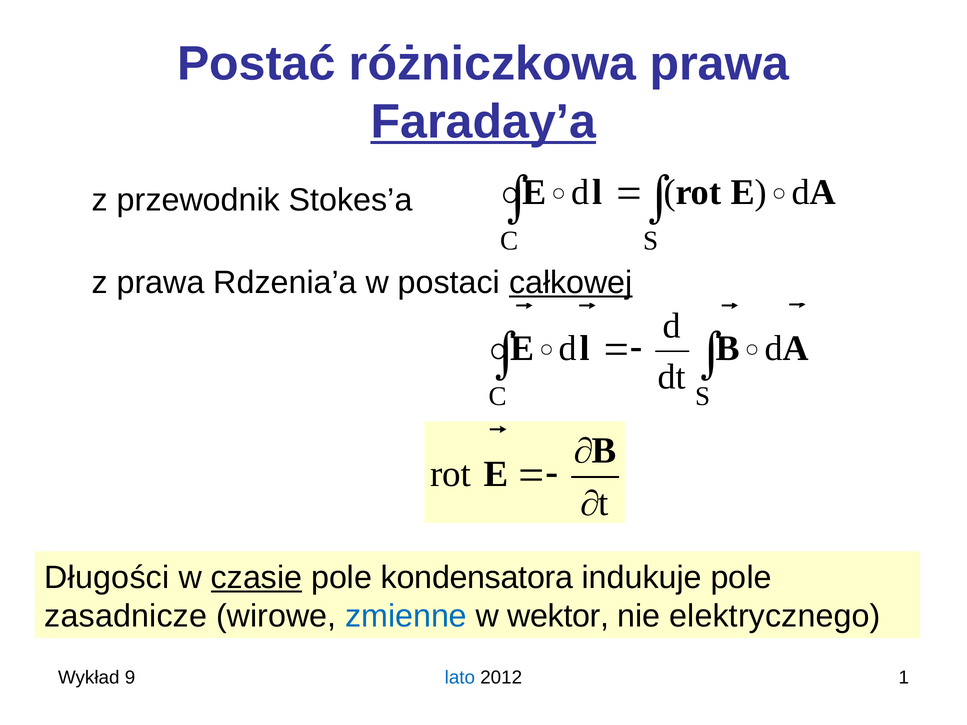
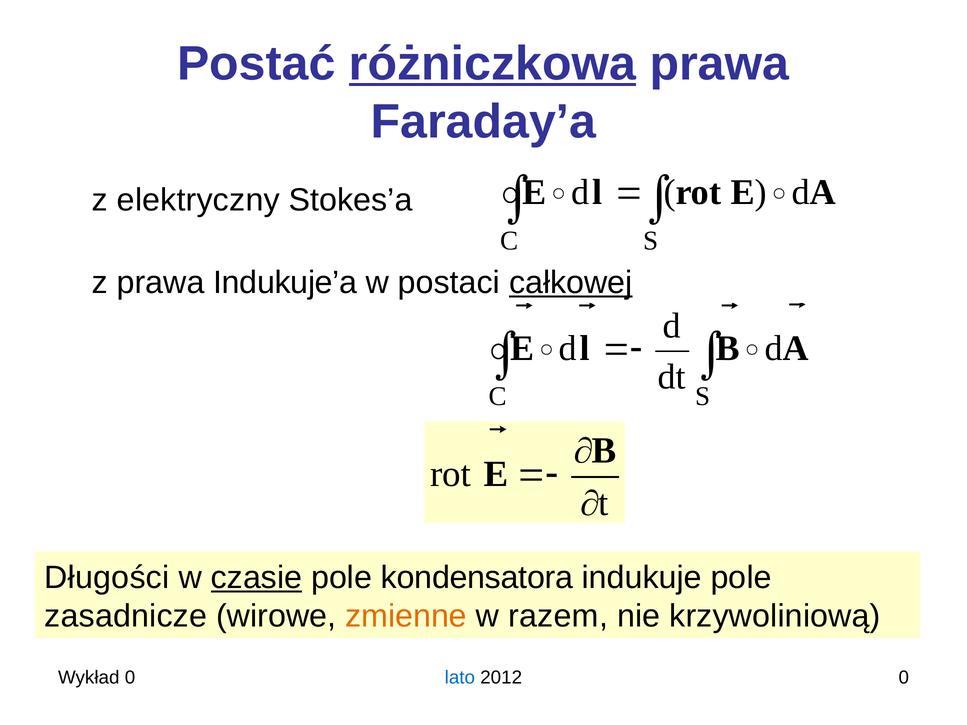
różniczkowa underline: none -> present (493, 64)
Faraday’a underline: present -> none (483, 122)
przewodnik: przewodnik -> elektryczny (198, 200)
Rdzenia’a: Rdzenia’a -> Indukuje’a (285, 283)
zmienne colour: blue -> orange (406, 617)
wektor: wektor -> razem (558, 617)
elektrycznego: elektrycznego -> krzywoliniową (775, 617)
Wykład 9: 9 -> 0 (130, 678)
2012 1: 1 -> 0 (904, 678)
